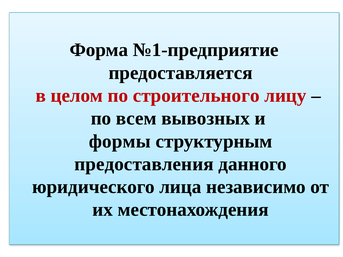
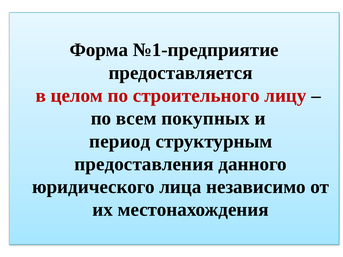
вывозных: вывозных -> покупных (206, 119)
формы: формы -> период (120, 141)
